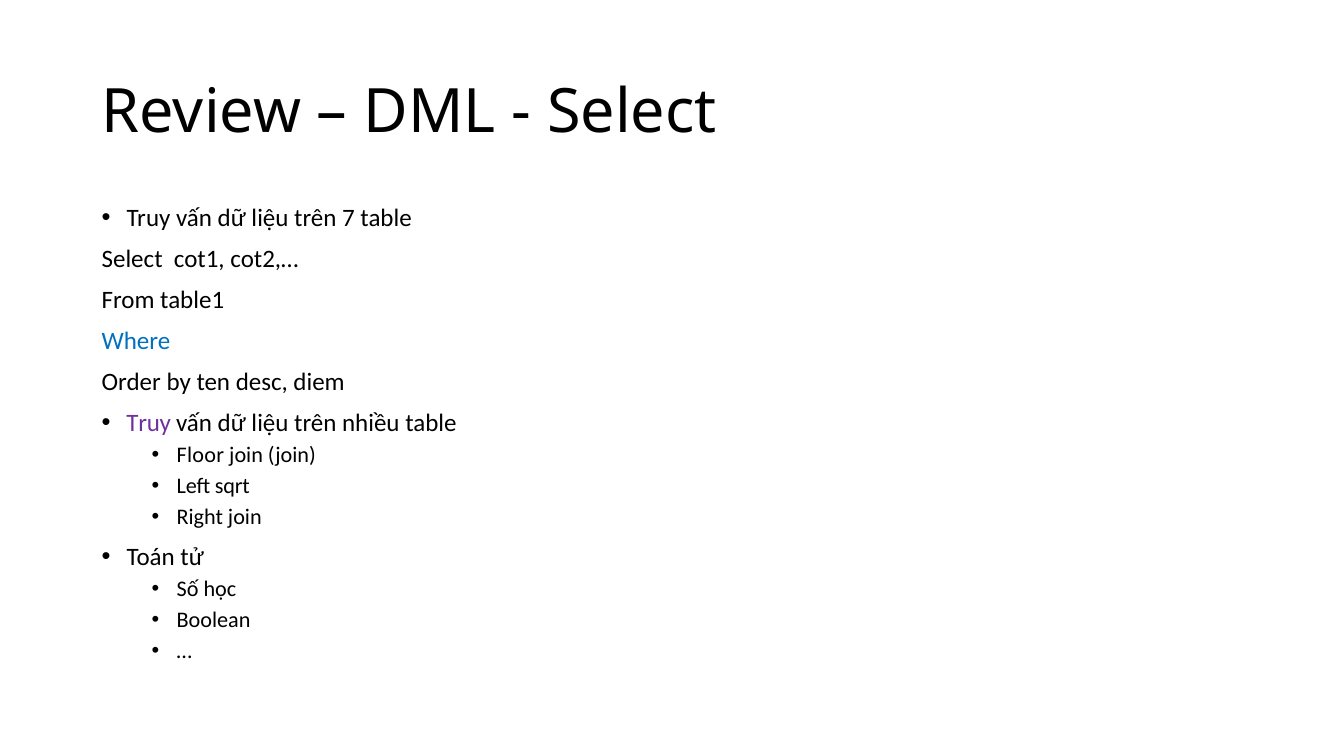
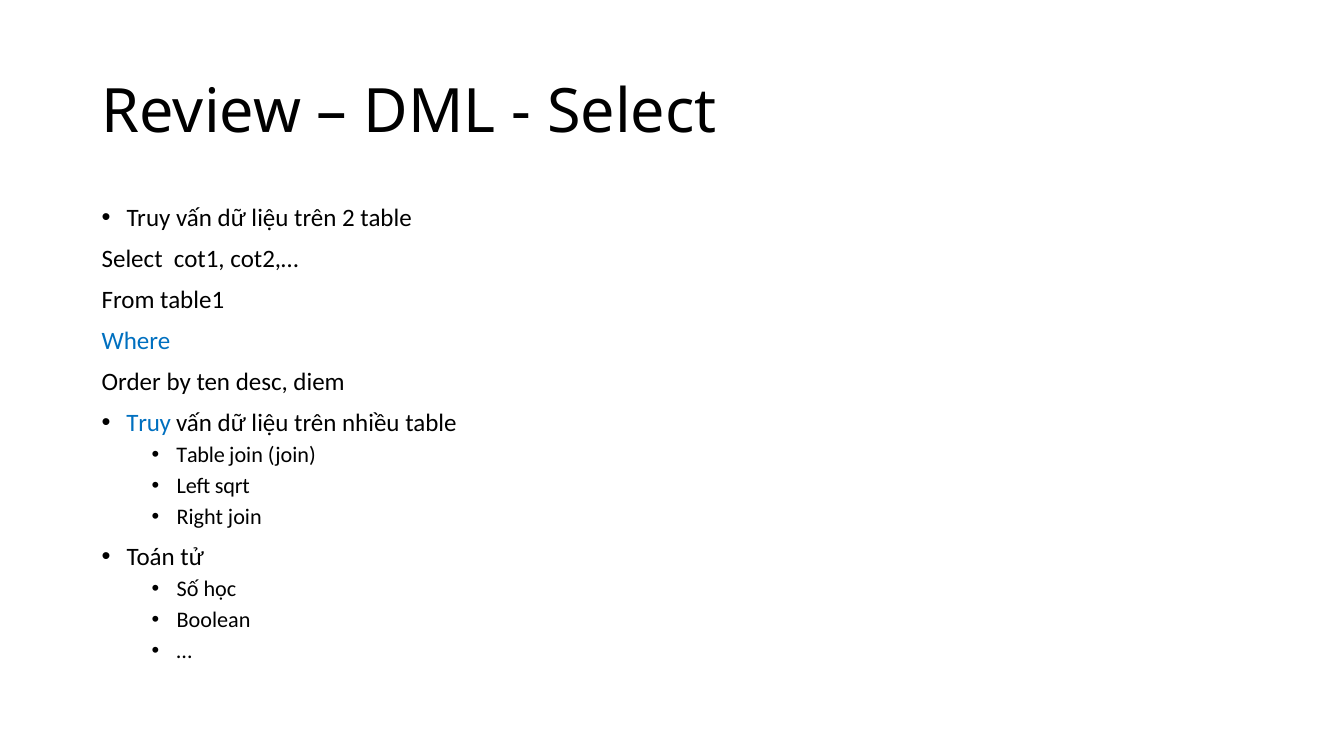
7: 7 -> 2 (348, 218)
Truy colour: purple -> blue (149, 423)
Floor: Floor -> Table (201, 455)
